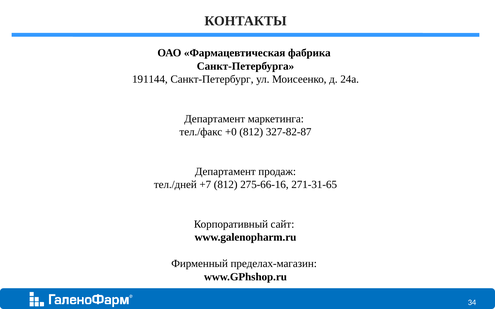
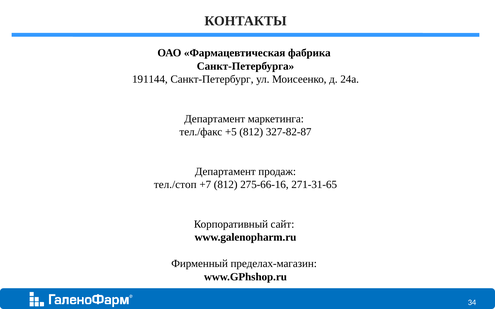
+0: +0 -> +5 (231, 132)
тел./дней: тел./дней -> тел./стоп (175, 185)
